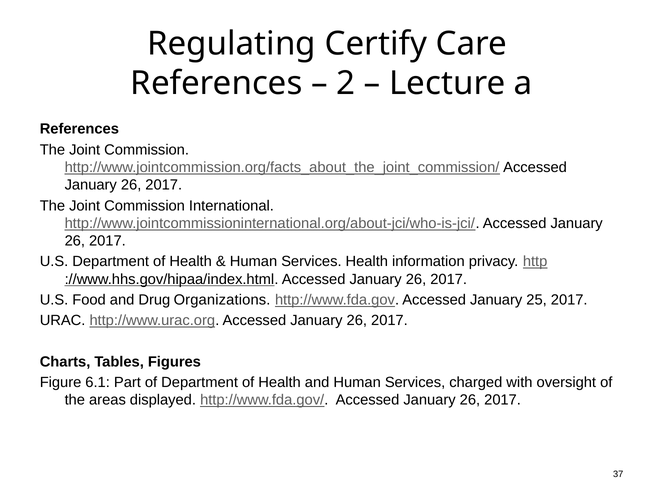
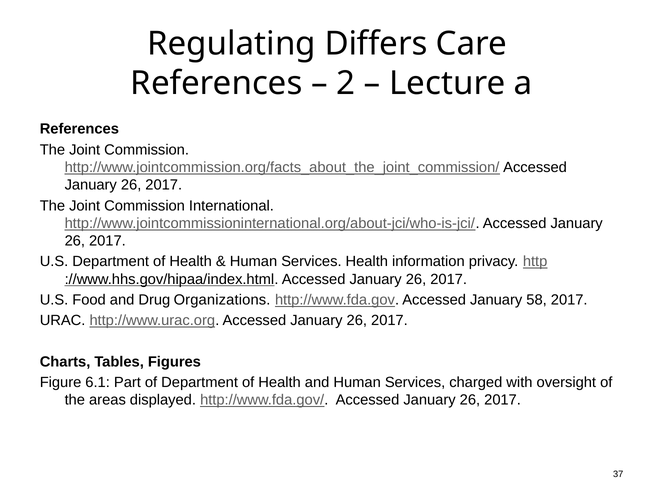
Certify: Certify -> Differs (376, 44)
25: 25 -> 58 (537, 300)
